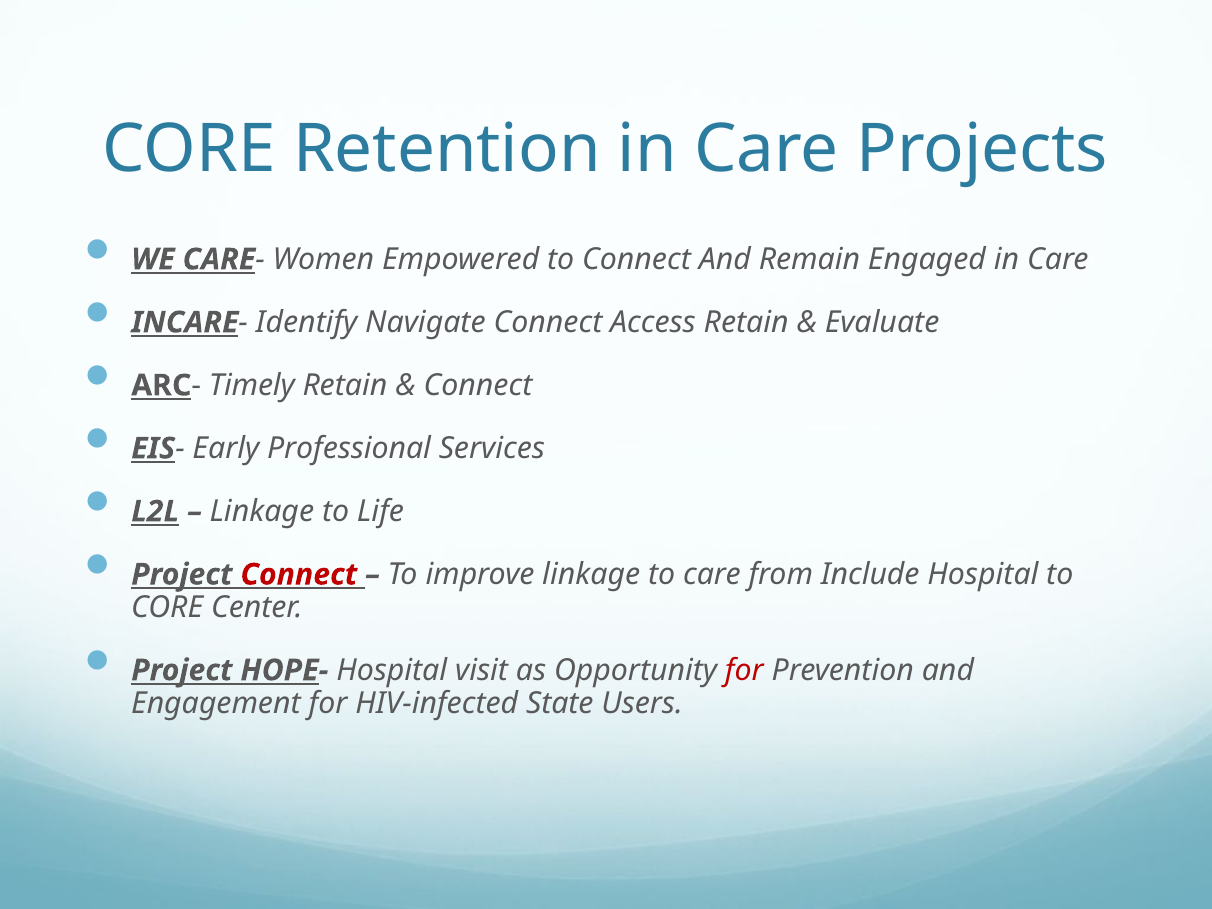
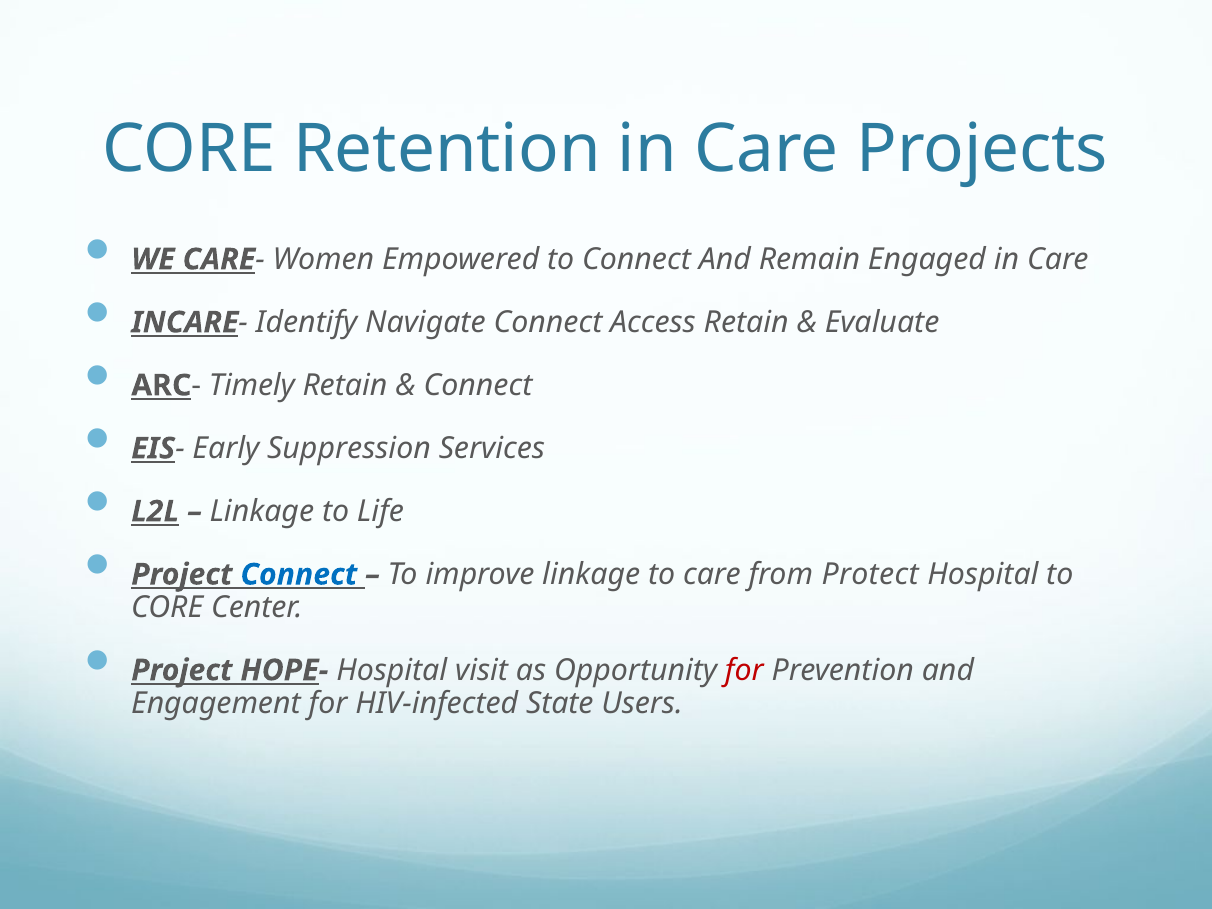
Professional: Professional -> Suppression (349, 448)
Connect colour: red -> blue (299, 575)
Include: Include -> Protect (870, 575)
